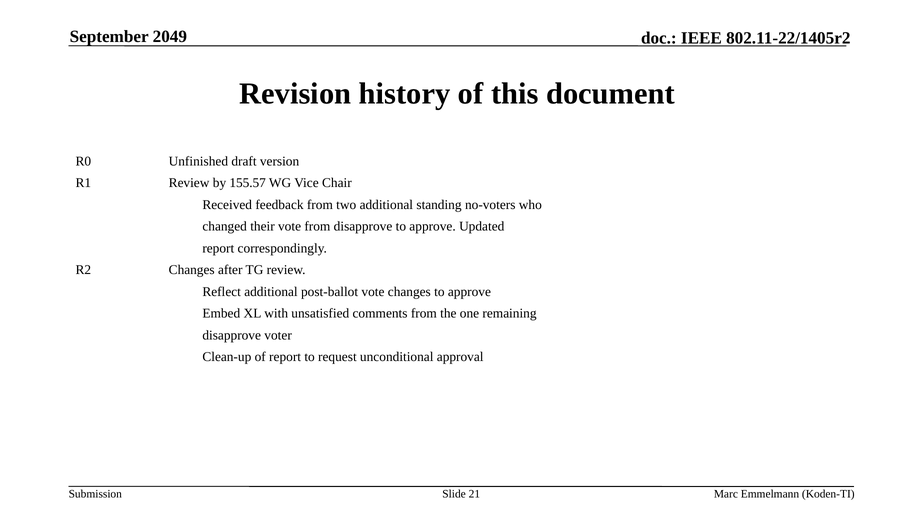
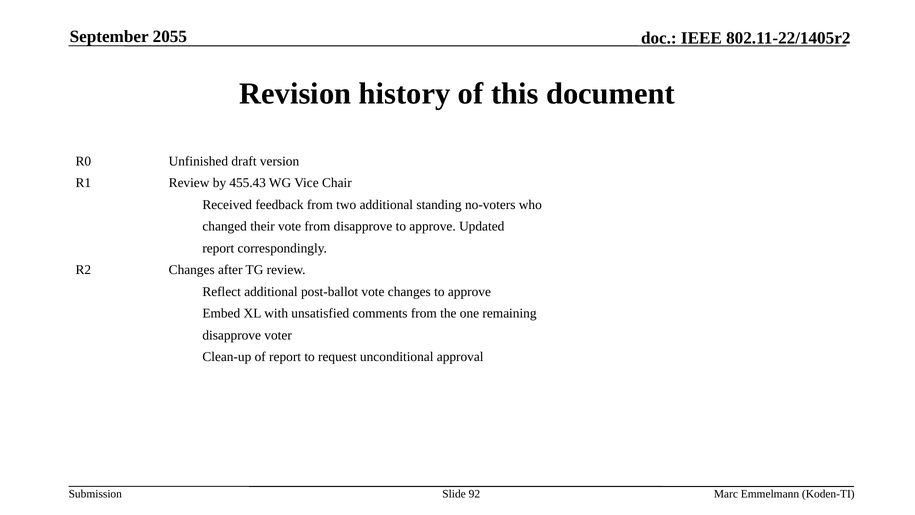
2049: 2049 -> 2055 (170, 36)
155.57: 155.57 -> 455.43 (248, 183)
21: 21 -> 92 (474, 494)
